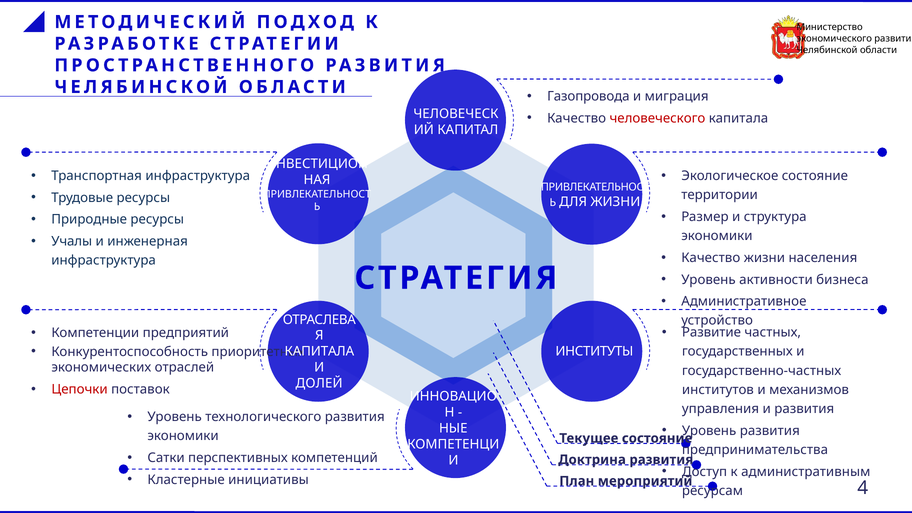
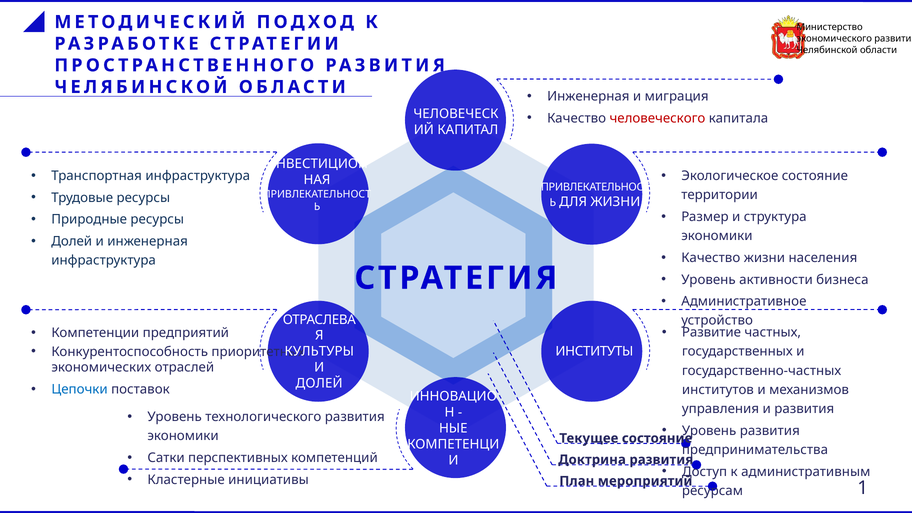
Газопровода: Газопровода -> Инженерная (588, 96)
Учалы: Учалы -> Долей (72, 241)
КАПИТАЛА: КАПИТАЛА -> КУЛЬТУРЫ (319, 352)
Цепочки colour: red -> blue (80, 390)
4: 4 -> 1 (863, 488)
